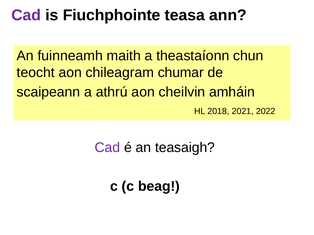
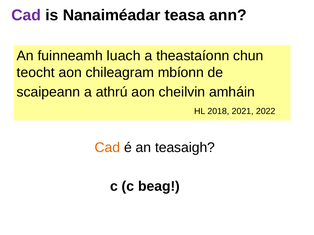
Fiuchphointe: Fiuchphointe -> Nanaiméadar (112, 15)
maith: maith -> luach (124, 56)
chumar: chumar -> mbíonn (181, 73)
Cad colour: purple -> orange (107, 148)
